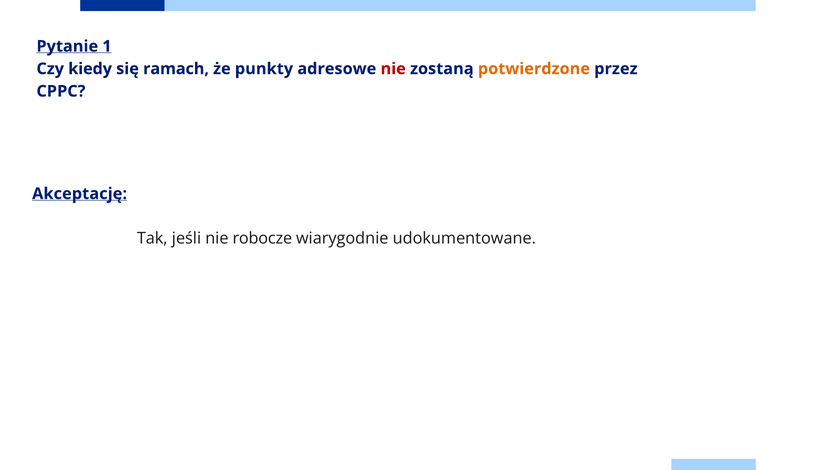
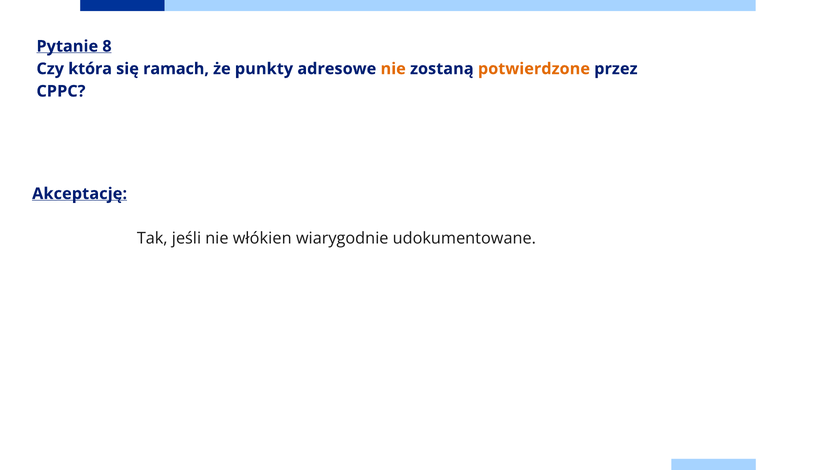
1: 1 -> 8 (107, 46)
kiedy: kiedy -> która (90, 69)
nie colour: red -> orange (393, 69)
robocze: robocze -> włókien (262, 238)
